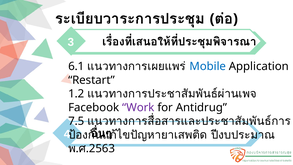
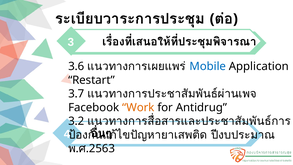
6.1: 6.1 -> 3.6 (76, 66)
1.2: 1.2 -> 3.7 (76, 94)
Work colour: purple -> orange (138, 107)
7.5: 7.5 -> 3.2 (76, 121)
